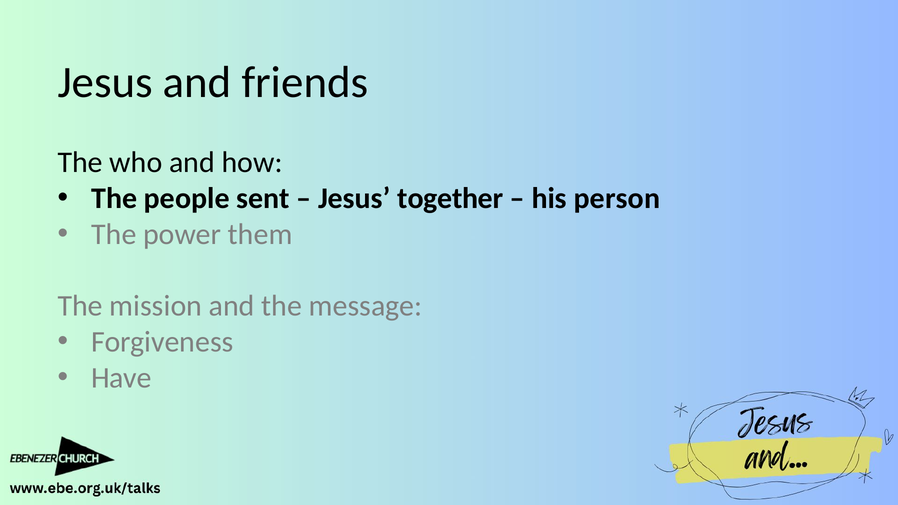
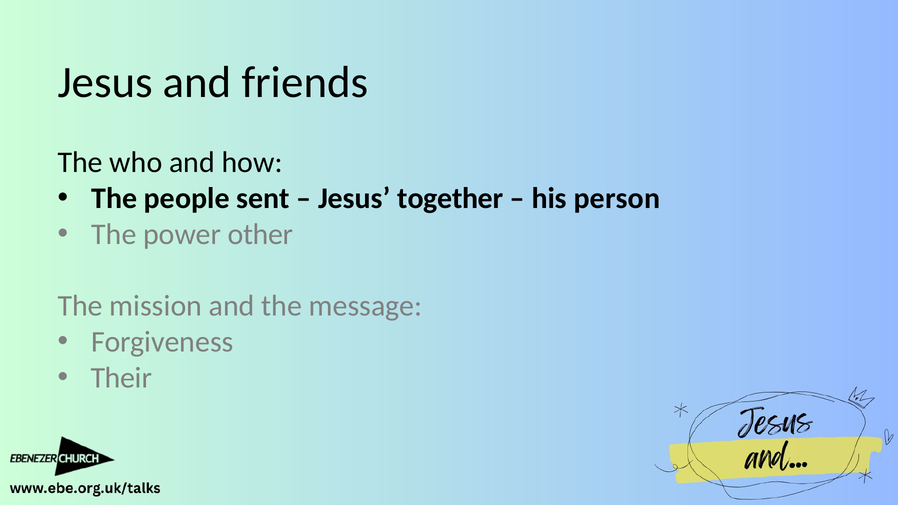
them: them -> other (260, 234)
Have: Have -> Their (121, 378)
